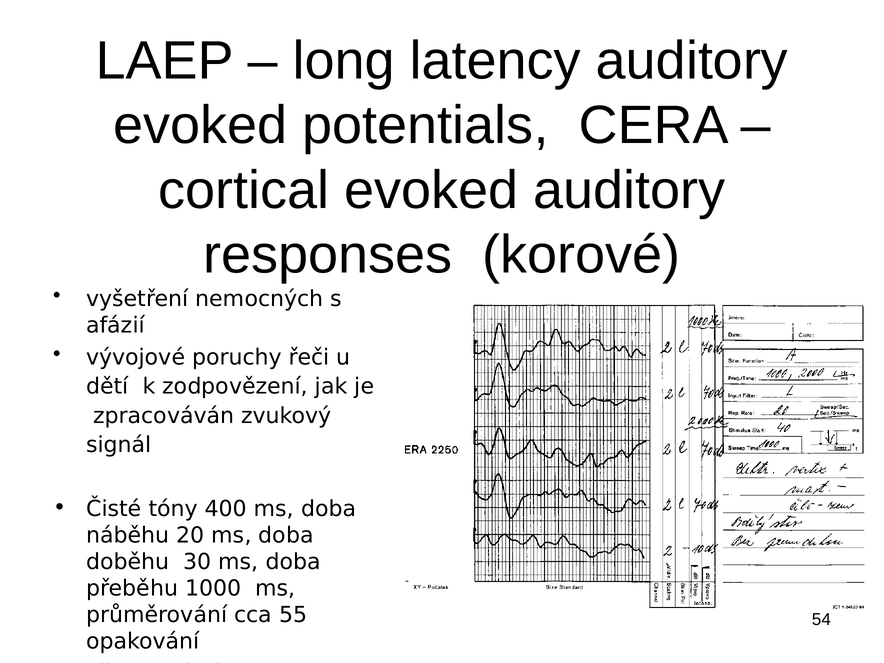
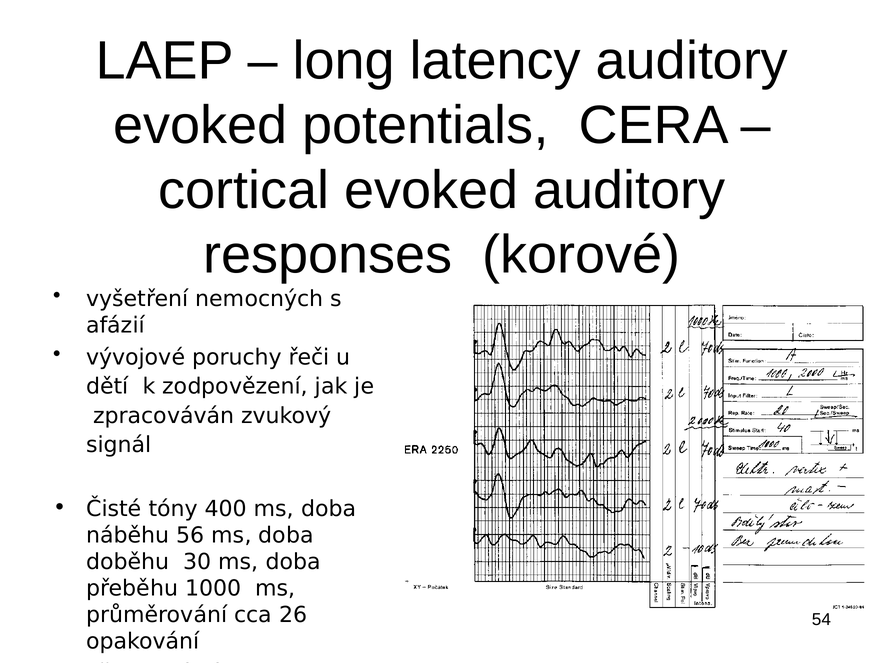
20: 20 -> 56 (190, 535)
55: 55 -> 26 (293, 615)
